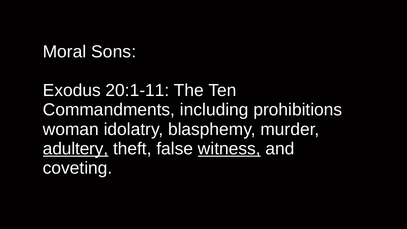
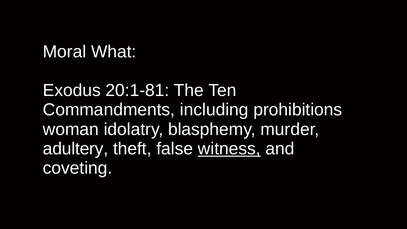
Sons: Sons -> What (114, 52)
20:1-11: 20:1-11 -> 20:1-81 (137, 90)
adultery underline: present -> none (76, 149)
